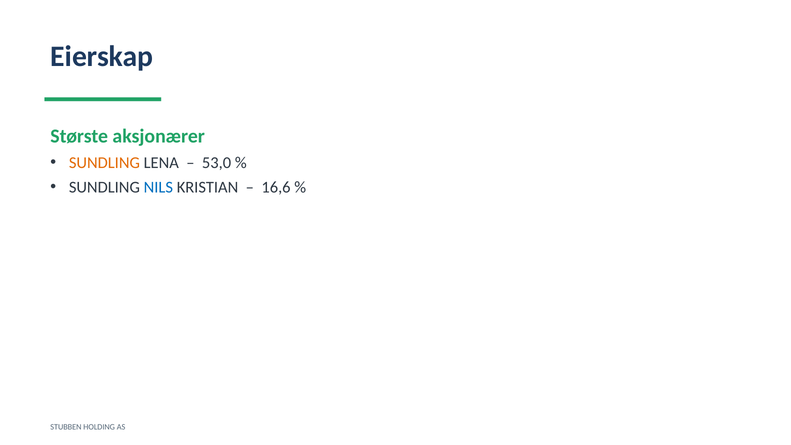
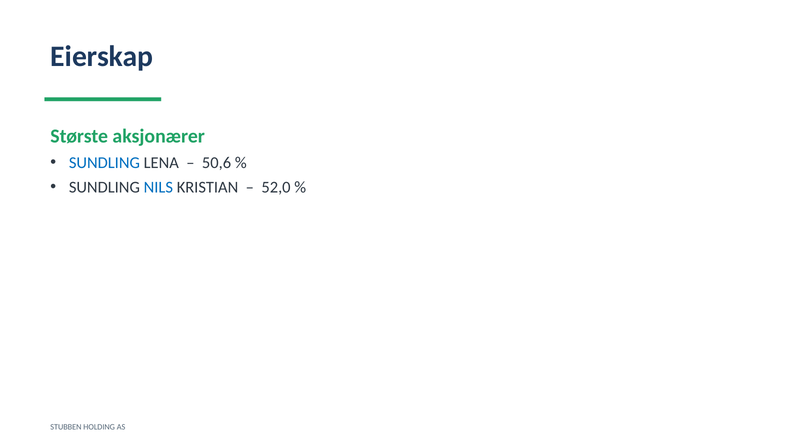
SUNDLING colour: orange -> blue (104, 163)
53,0: 53,0 -> 50,6 (217, 163)
16,6: 16,6 -> 52,0 (276, 187)
